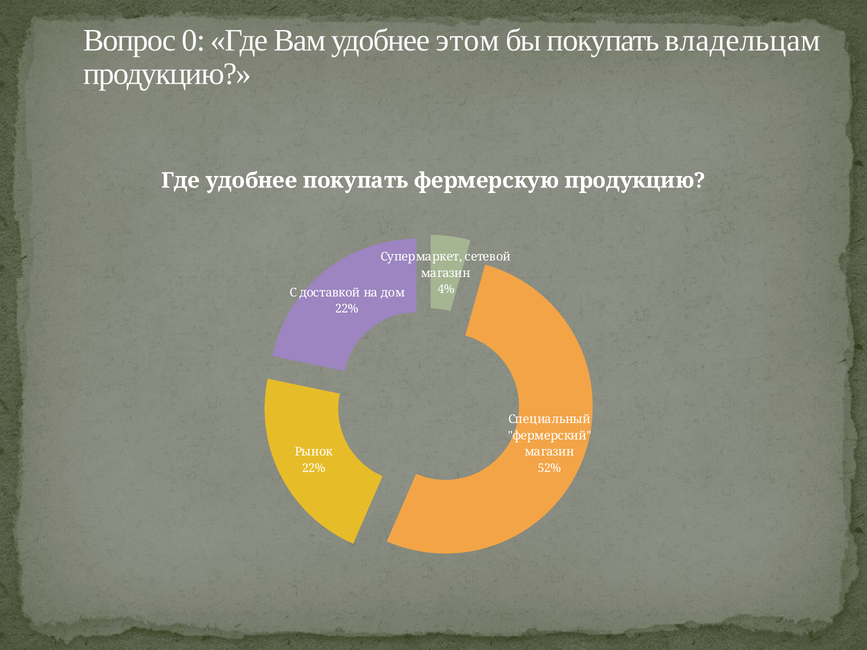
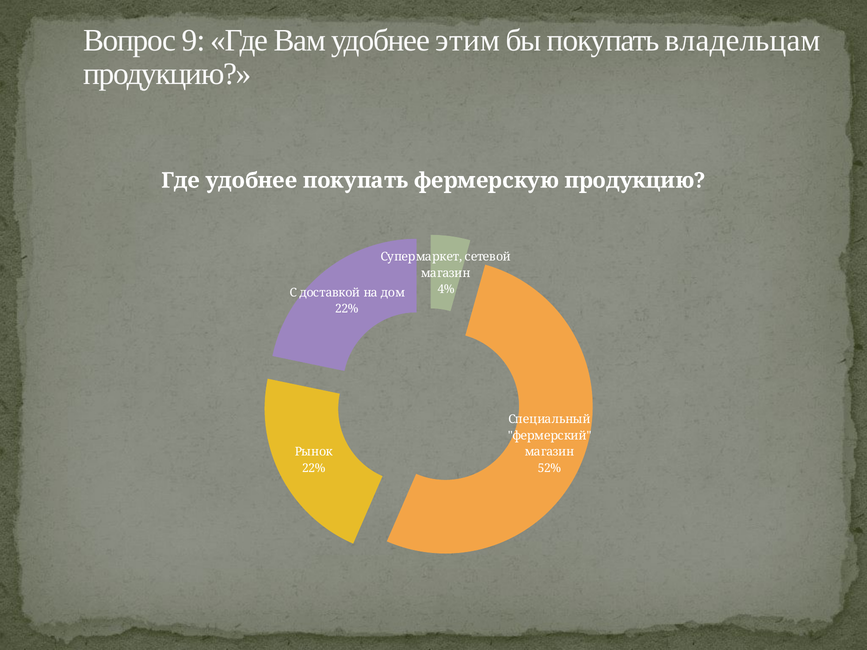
0: 0 -> 9 (194, 40)
этом: этом -> этим (468, 40)
